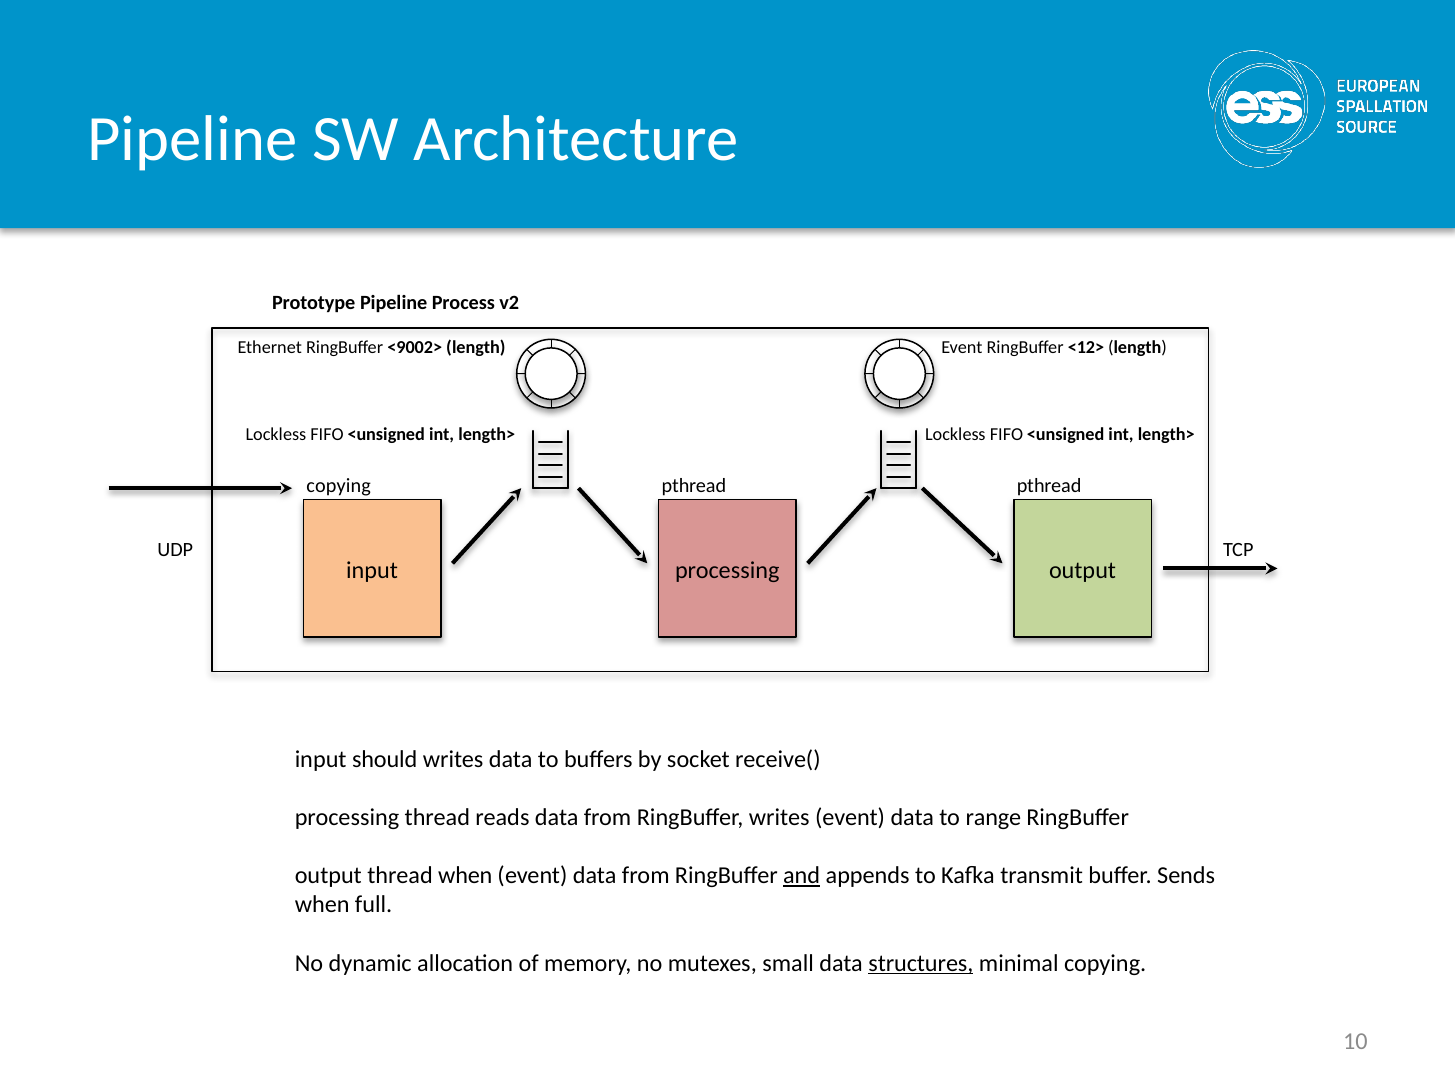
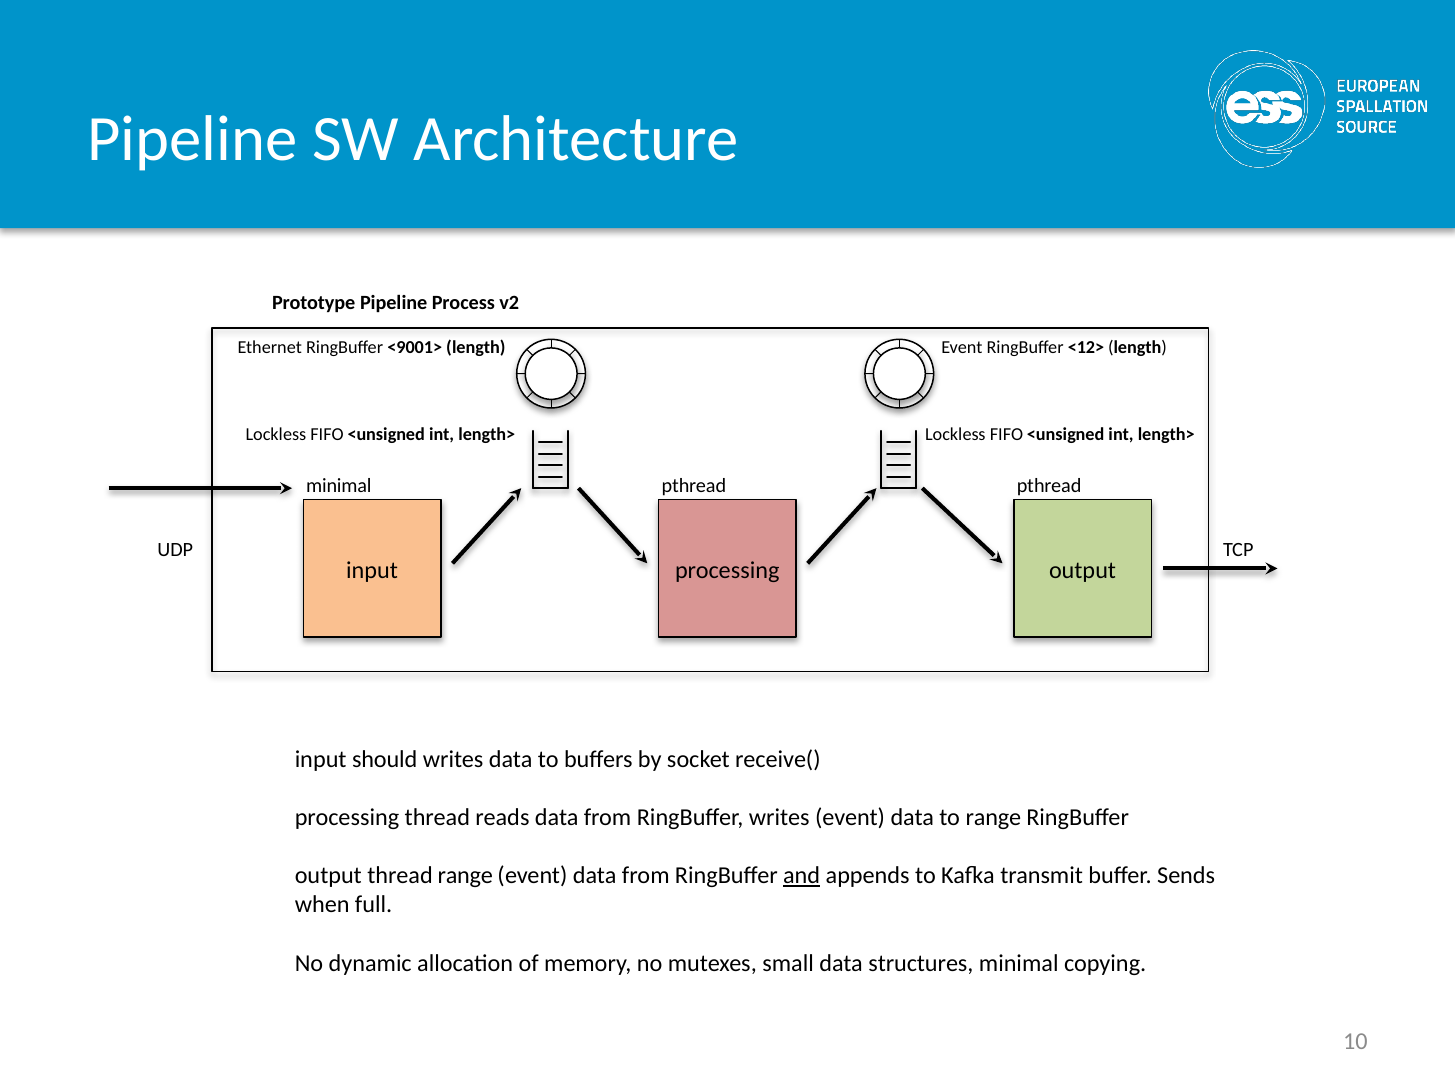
<9002>: <9002> -> <9001> (415, 347)
copying: copying -> minimal (339, 486)
thread when: when -> range (465, 876)
structures underline: present -> none (921, 963)
